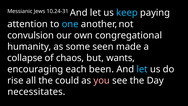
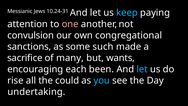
one colour: light blue -> pink (70, 24)
humanity: humanity -> sanctions (29, 47)
seen: seen -> such (103, 47)
collapse: collapse -> sacrifice (25, 58)
chaos: chaos -> many (70, 58)
you colour: pink -> light blue (102, 80)
necessitates: necessitates -> undertaking (36, 92)
